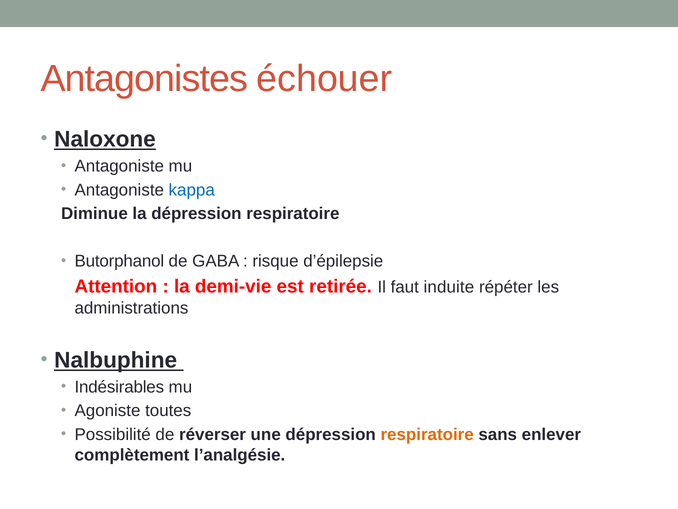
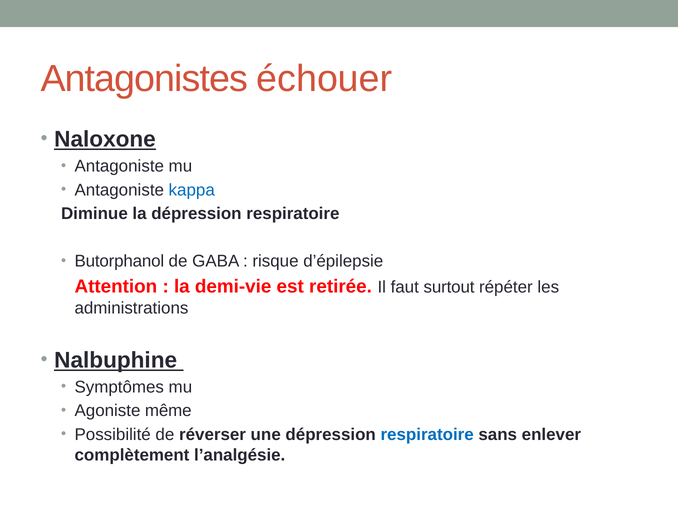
induite: induite -> surtout (449, 287)
Indésirables: Indésirables -> Symptômes (119, 387)
toutes: toutes -> même (168, 410)
respiratoire colour: orange -> blue (427, 434)
